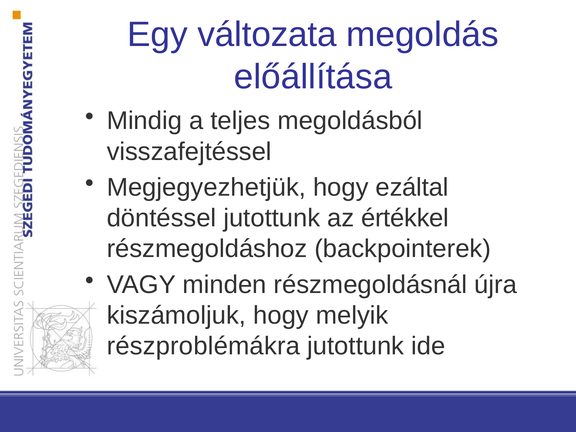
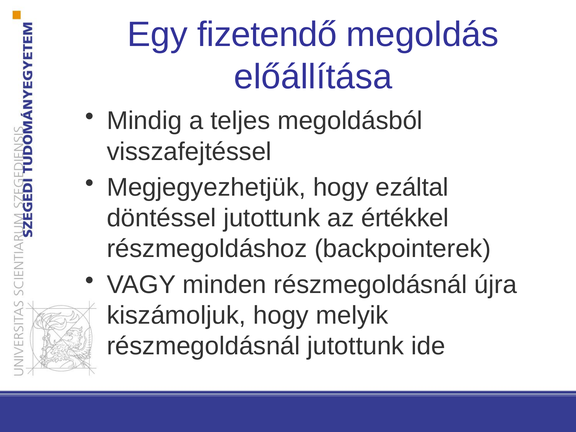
változata: változata -> fizetendő (267, 35)
részproblémákra: részproblémákra -> részmegoldásnál (203, 346)
